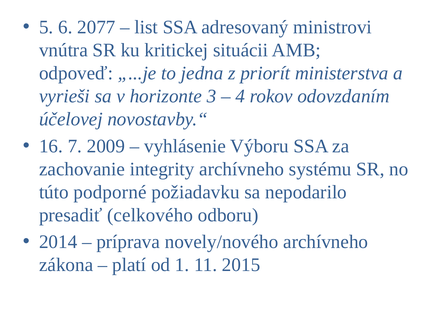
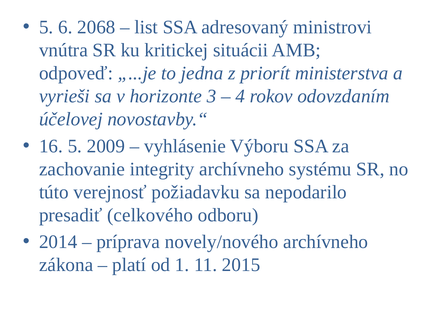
2077: 2077 -> 2068 (96, 27)
16 7: 7 -> 5 (75, 146)
podporné: podporné -> verejnosť (110, 192)
